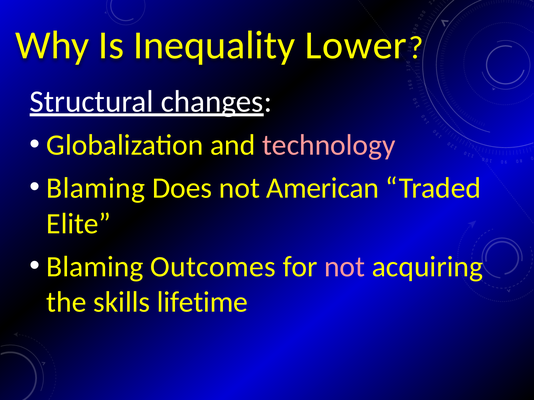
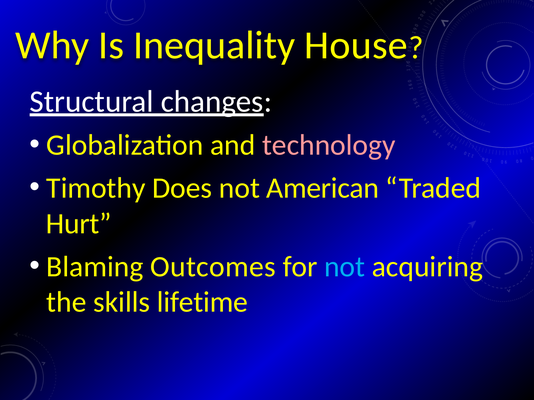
Lower: Lower -> House (356, 45)
Blaming: Blaming -> Timothy (96, 188)
Elite: Elite -> Hurt (79, 224)
not colour: pink -> light blue (345, 267)
